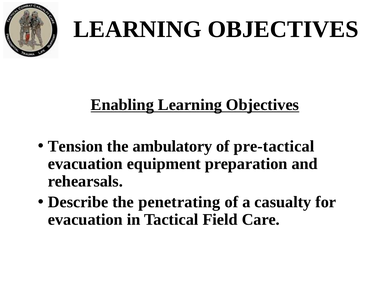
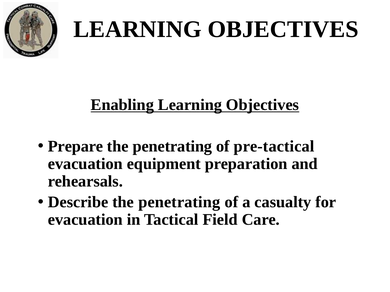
Tension: Tension -> Prepare (75, 146)
ambulatory: ambulatory -> penetrating (172, 146)
